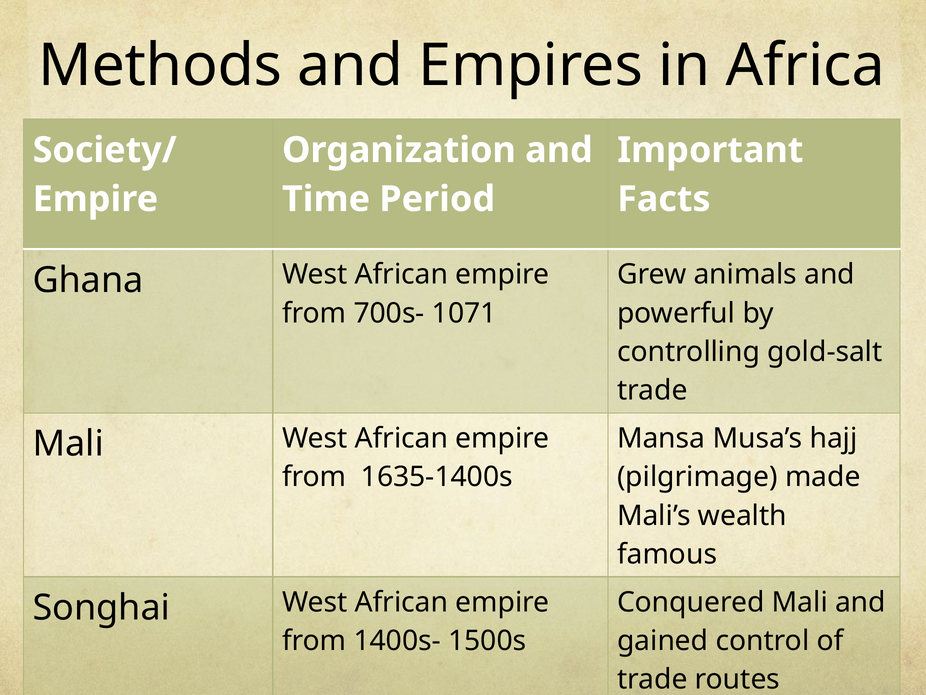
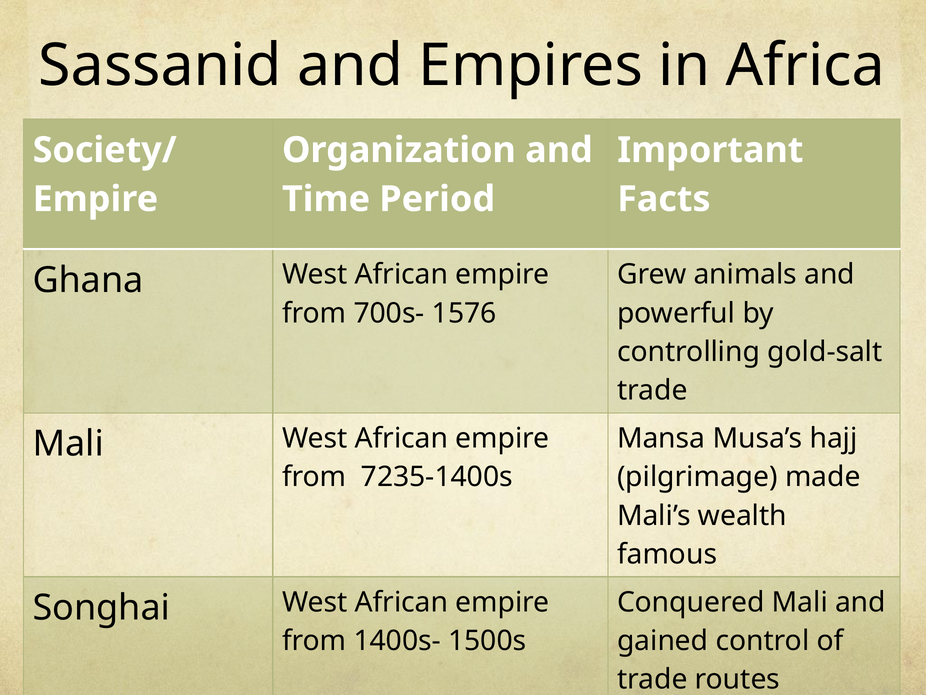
Methods: Methods -> Sassanid (160, 66)
1071: 1071 -> 1576 (464, 313)
1635-1400s: 1635-1400s -> 7235-1400s (437, 477)
